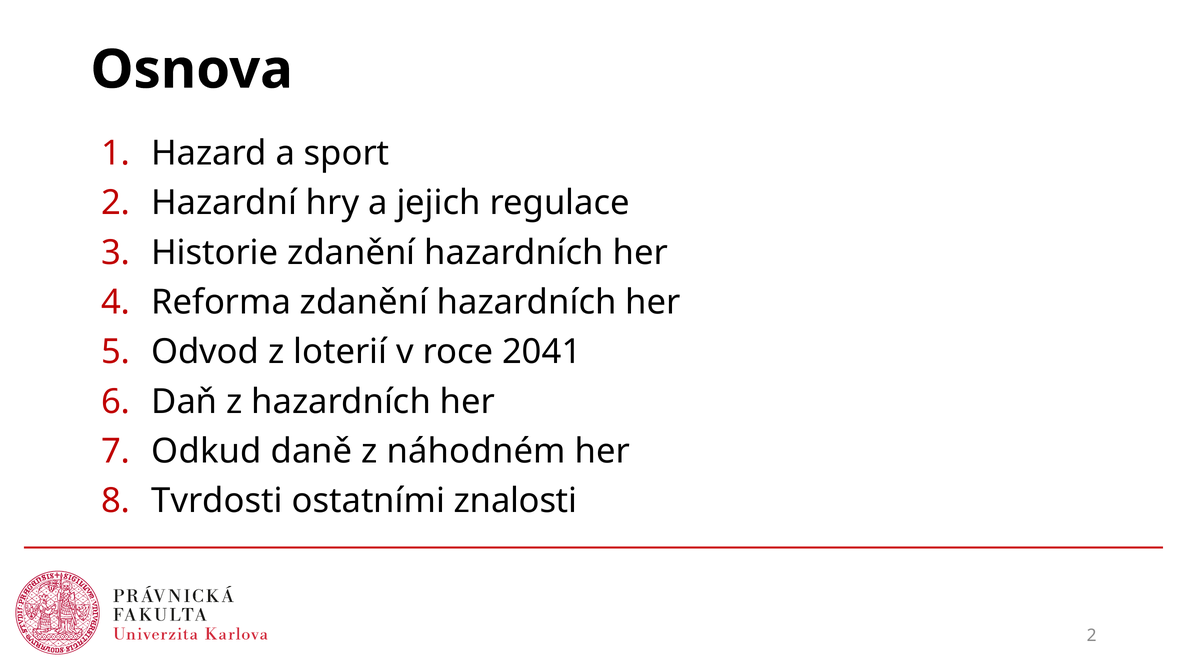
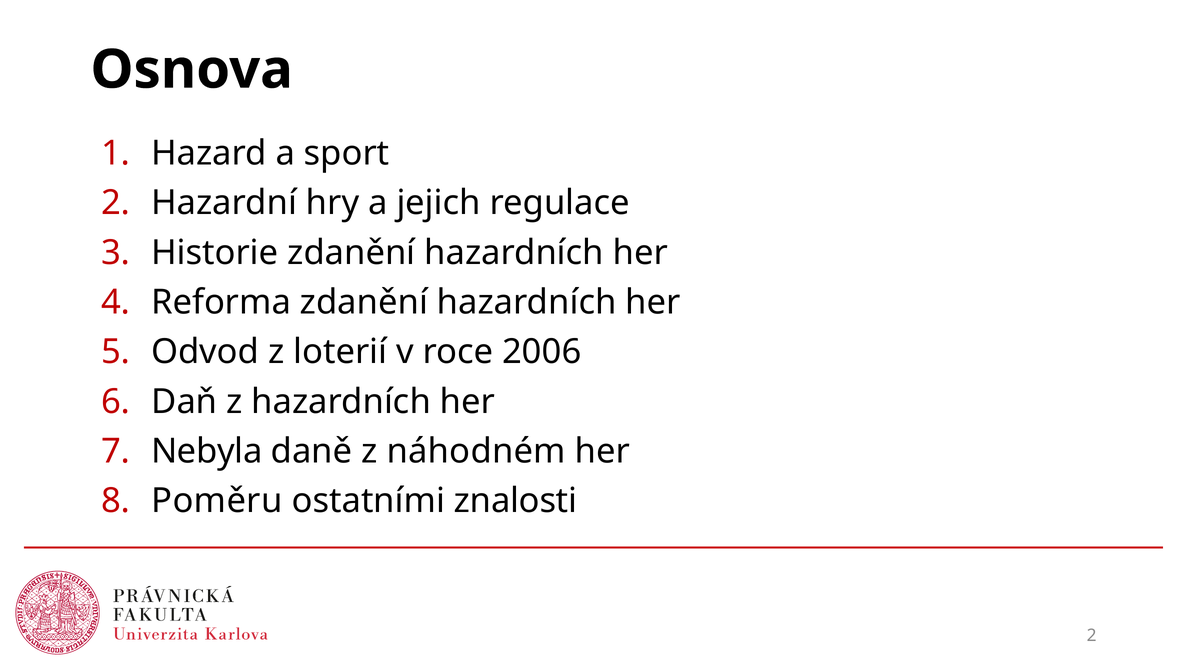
2041: 2041 -> 2006 (542, 352)
Odkud: Odkud -> Nebyla (207, 452)
Tvrdosti: Tvrdosti -> Poměru (217, 501)
